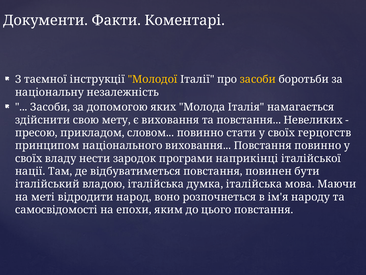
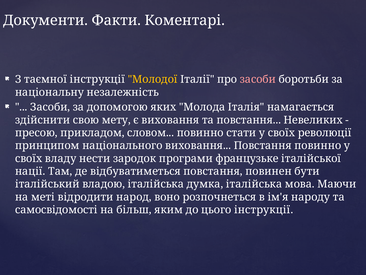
засоби colour: yellow -> pink (258, 79)
герцогств: герцогств -> революції (325, 133)
наприкінці: наприкінці -> французьке (247, 158)
епохи: епохи -> більш (134, 209)
цього повстання: повстання -> інструкції (264, 209)
